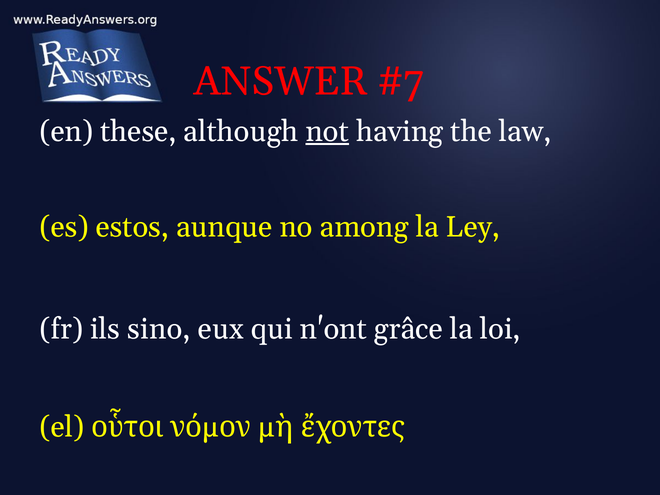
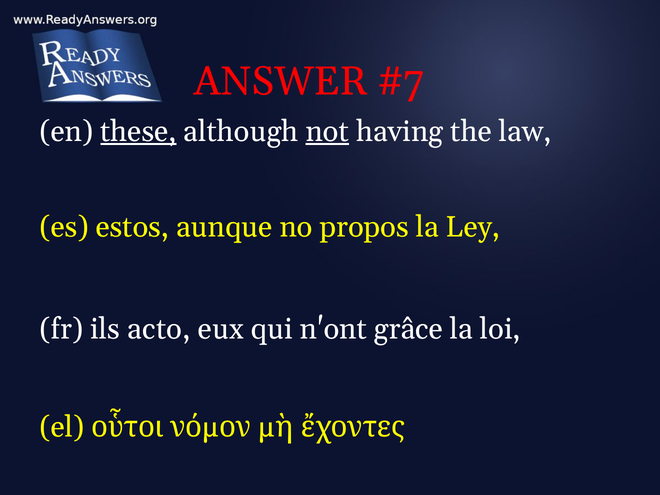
these underline: none -> present (138, 131)
among: among -> propos (364, 227)
sino: sino -> acto (159, 329)
